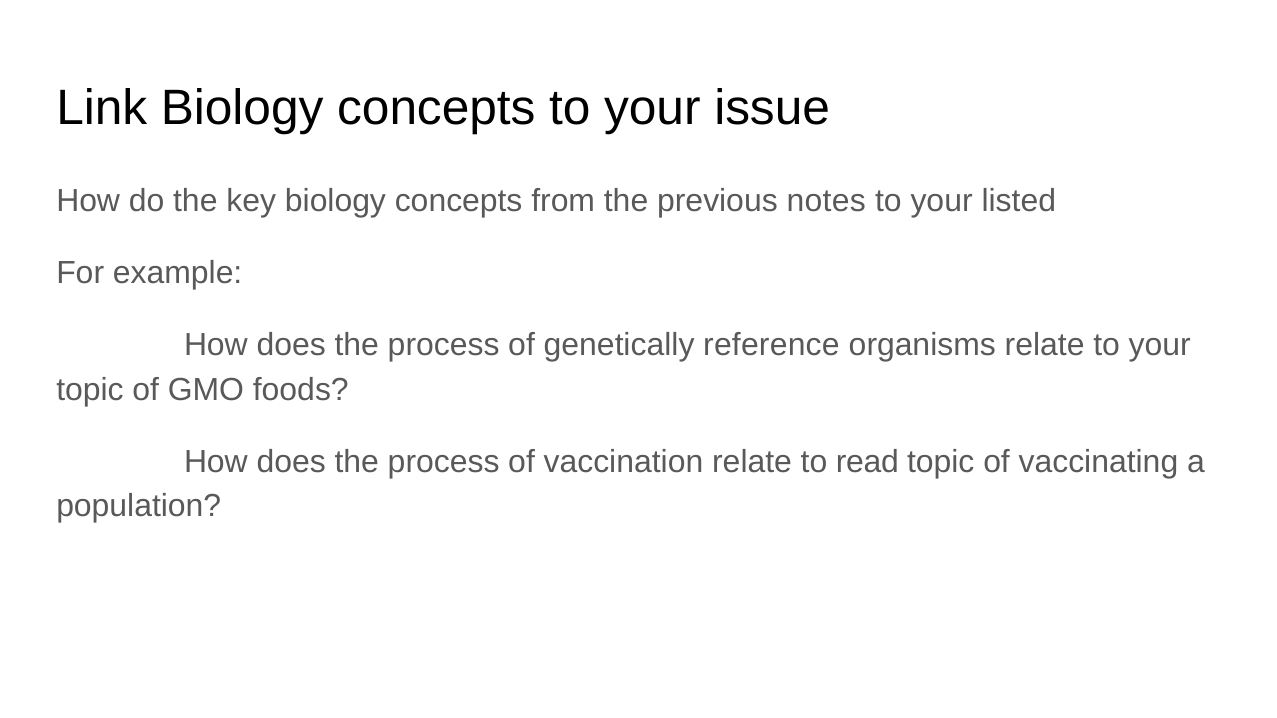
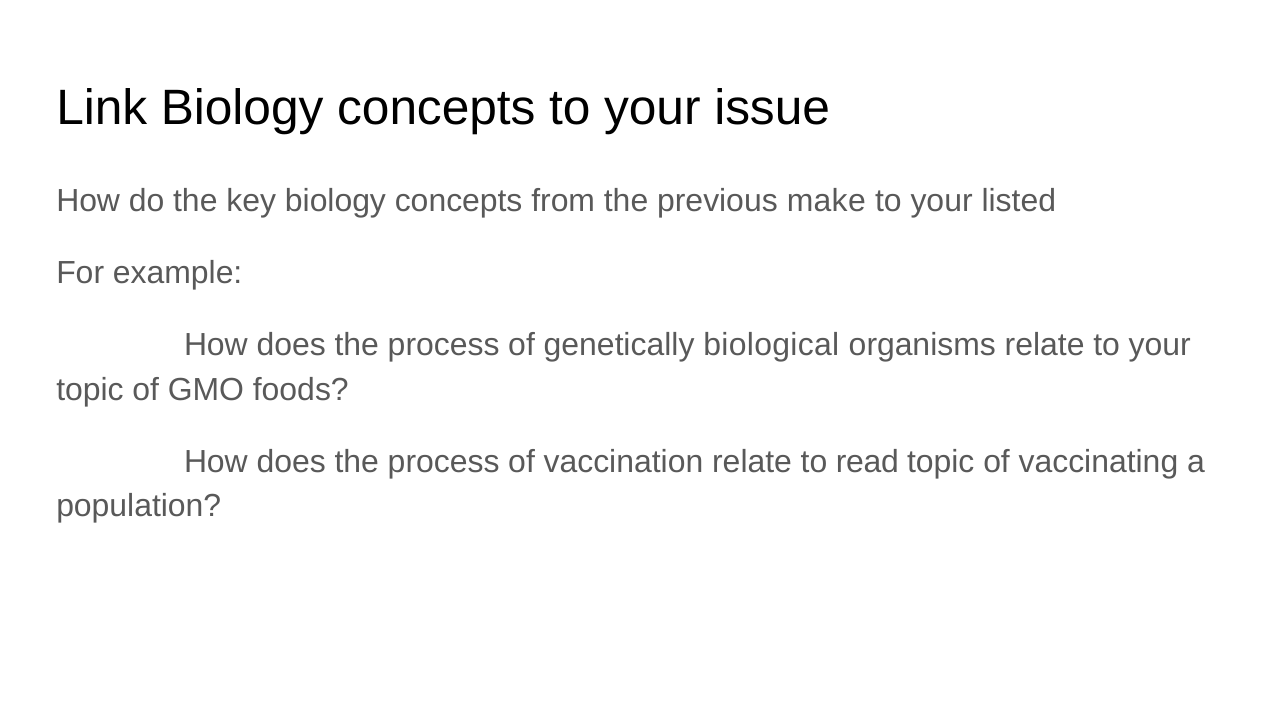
notes: notes -> make (826, 201)
reference: reference -> biological (771, 346)
